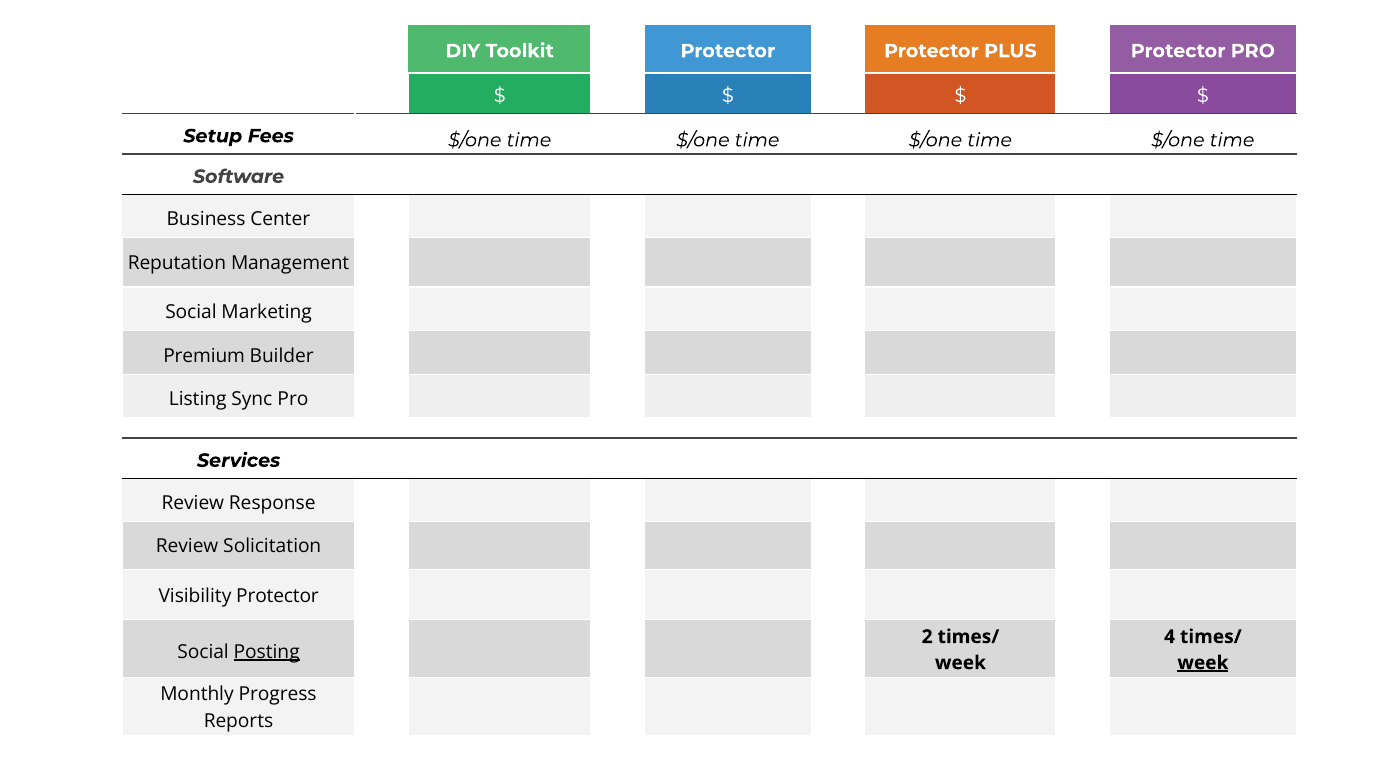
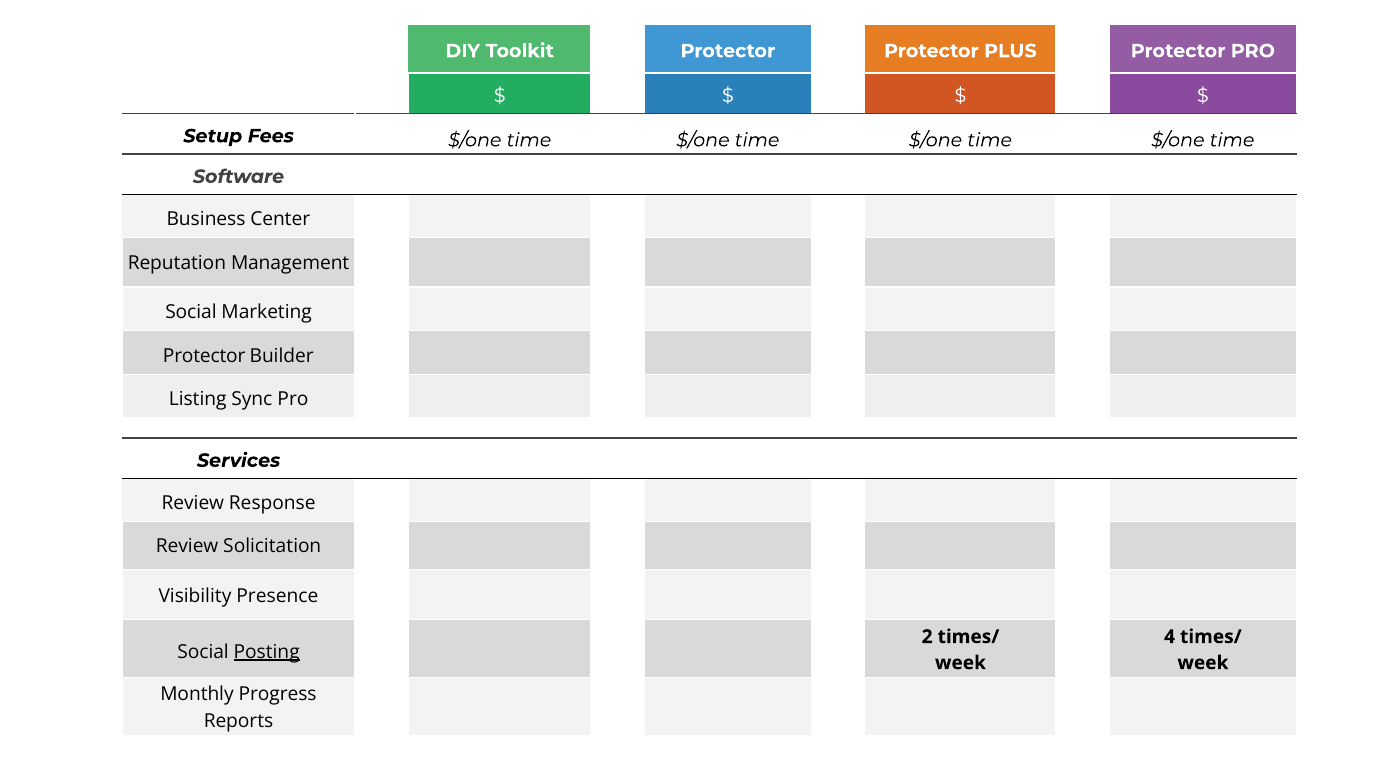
Premium: Premium -> Protector (204, 356)
Visibility Protector: Protector -> Presence (277, 596)
week underline: present -> none (1203, 663)
